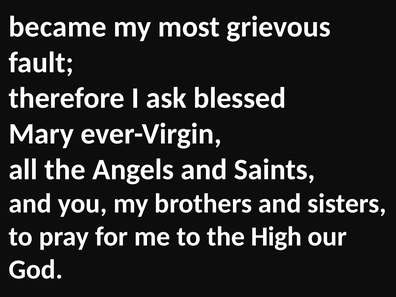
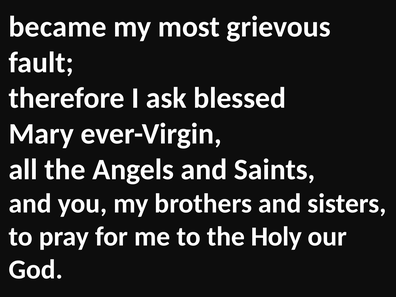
High: High -> Holy (276, 237)
